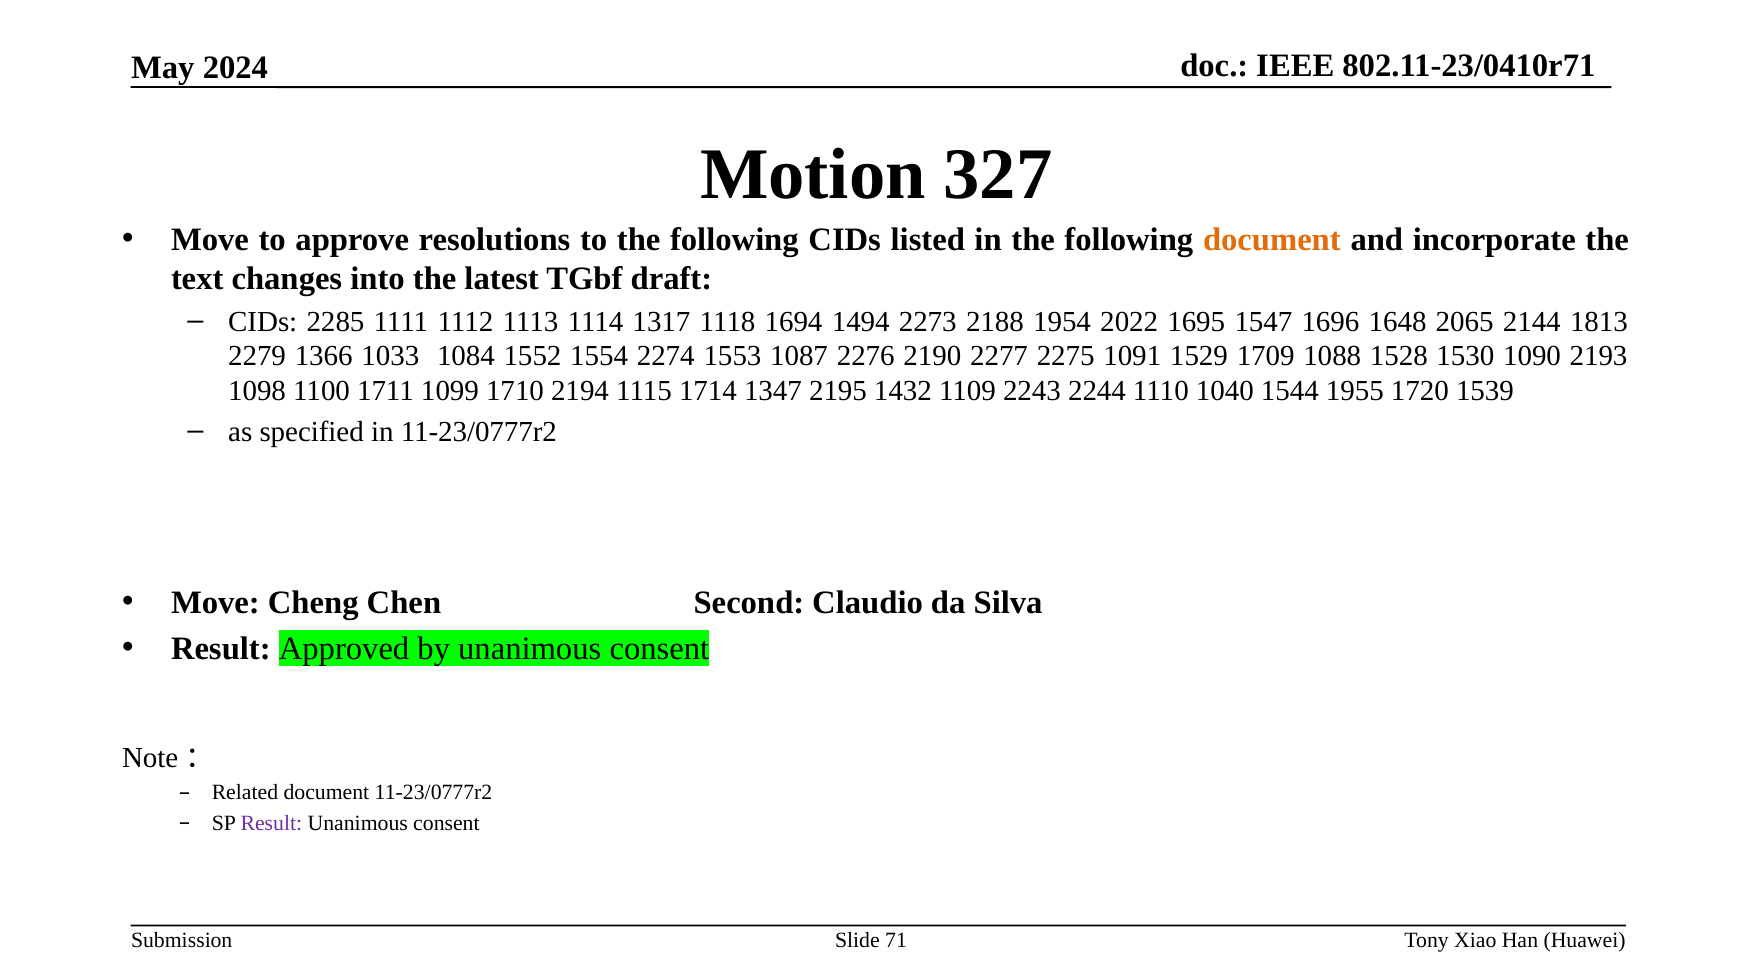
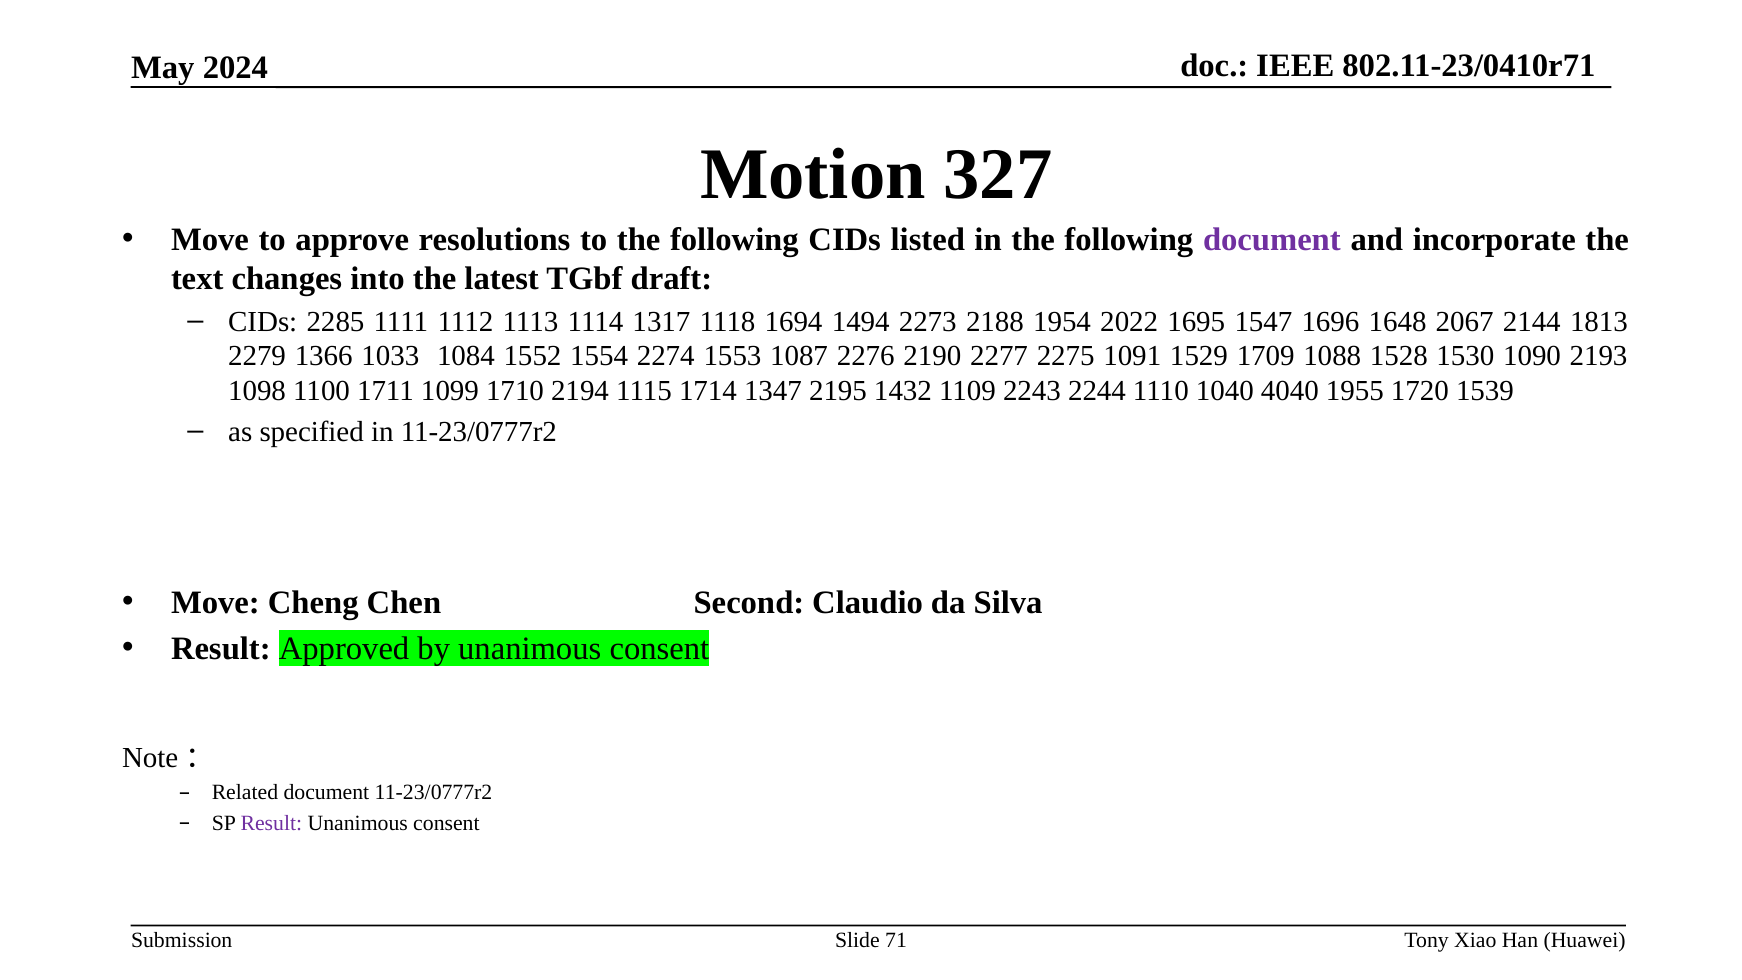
document colour: orange -> purple (1272, 240)
2065: 2065 -> 2067 (1465, 321)
1544: 1544 -> 4040 (1290, 391)
